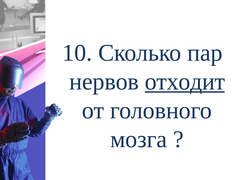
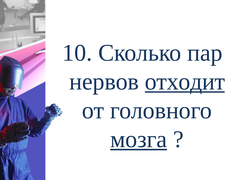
мозга underline: none -> present (139, 139)
